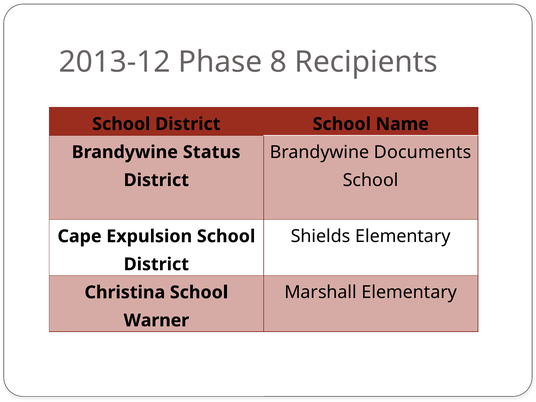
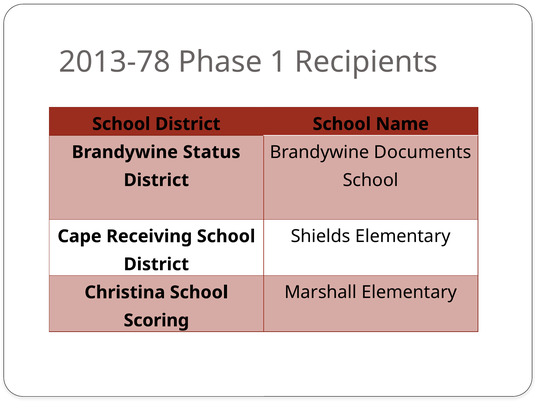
2013-12: 2013-12 -> 2013-78 (115, 62)
8: 8 -> 1 (278, 62)
Expulsion: Expulsion -> Receiving (149, 236)
Warner: Warner -> Scoring (156, 320)
